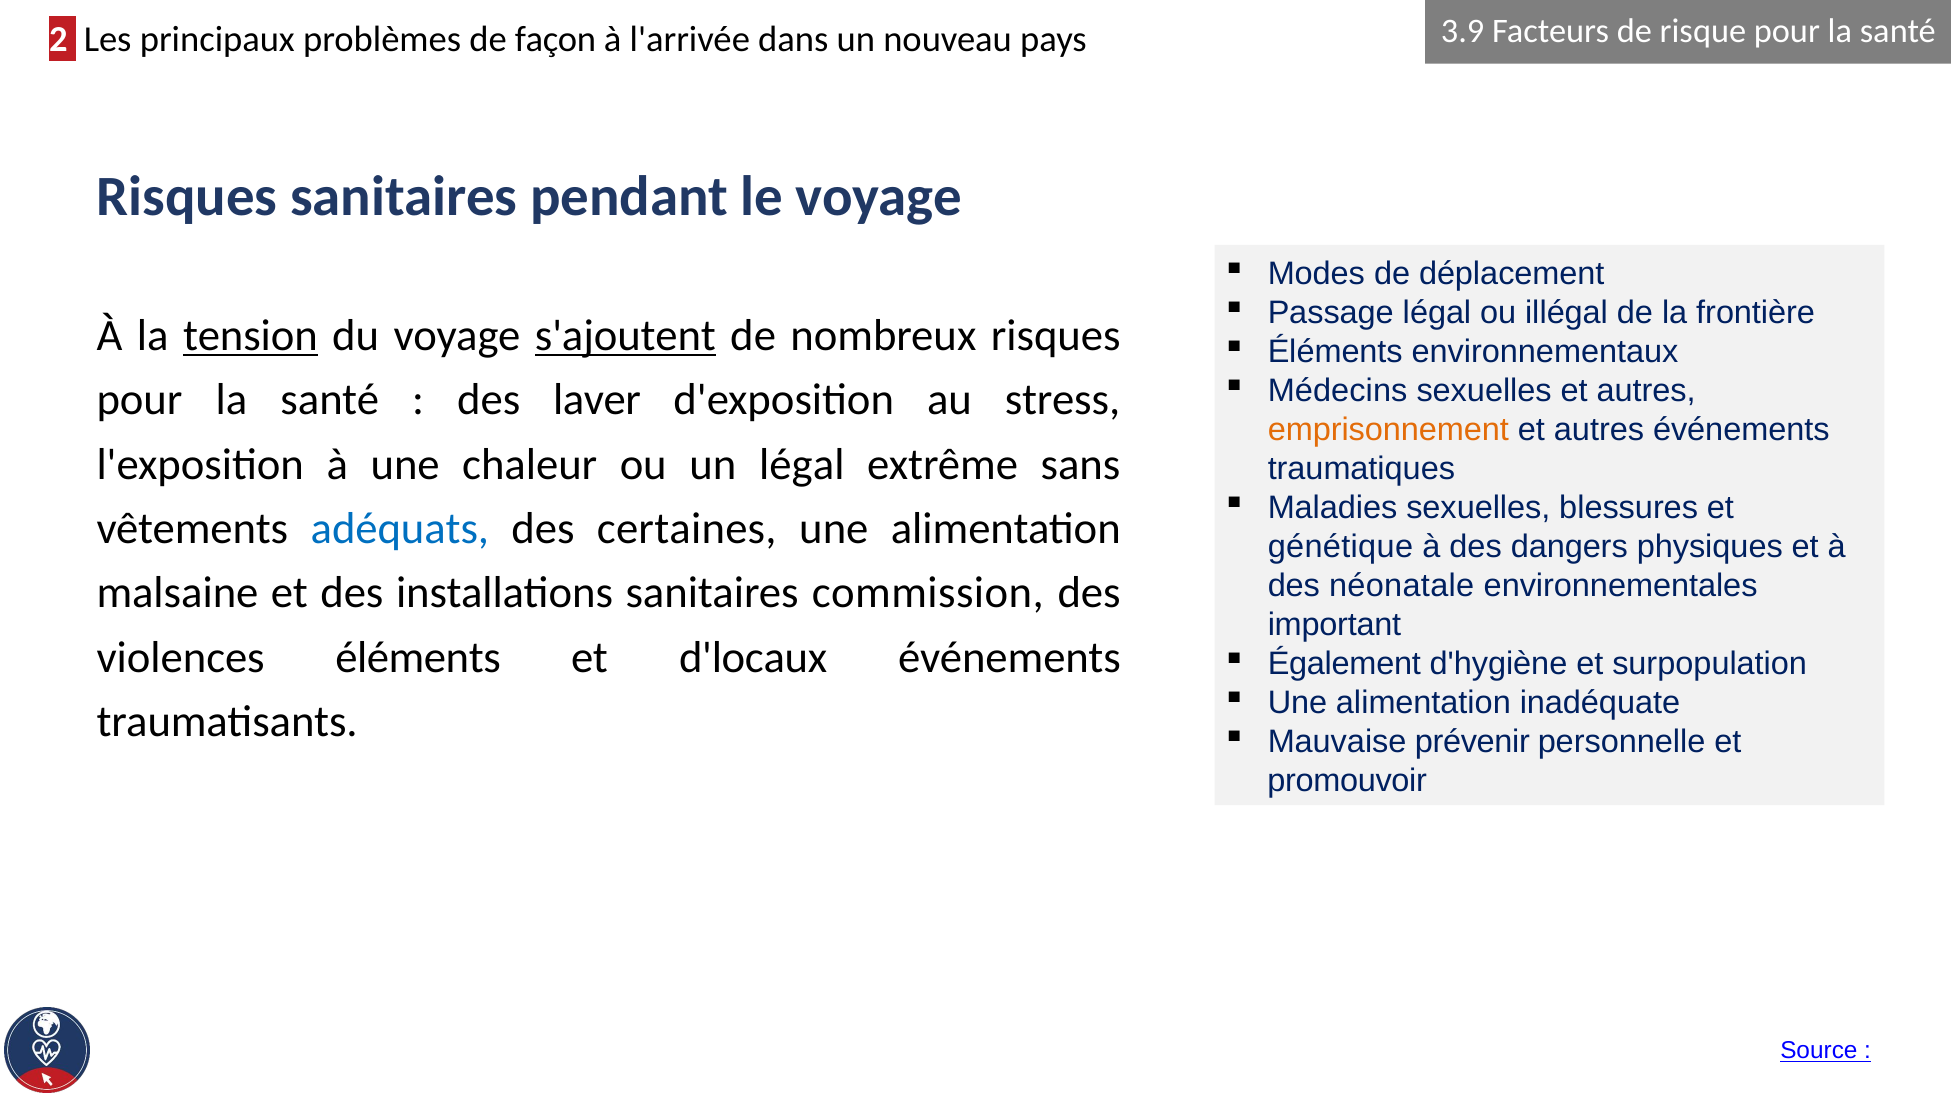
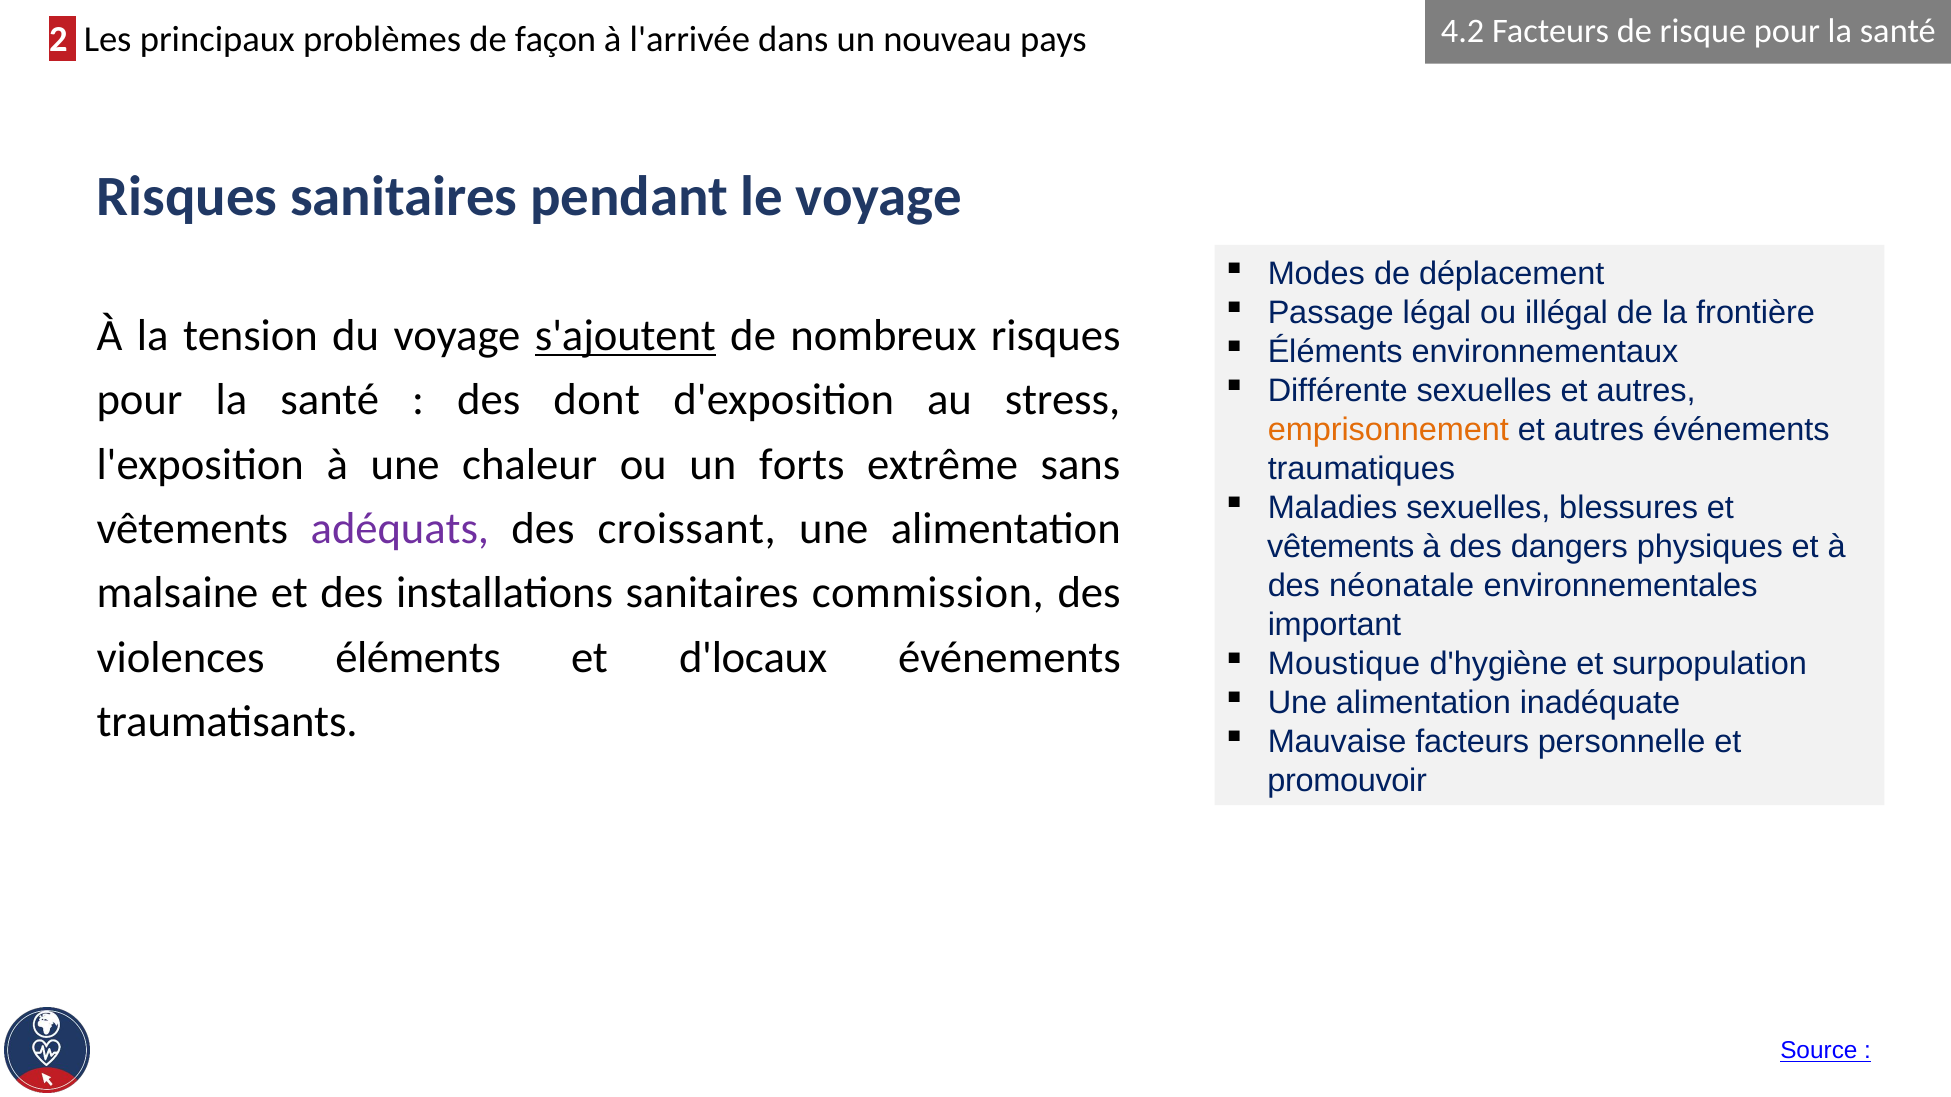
3.9: 3.9 -> 4.2 (1463, 31)
tension underline: present -> none (250, 336)
Médecins: Médecins -> Différente (1338, 391)
laver: laver -> dont (597, 400)
un légal: légal -> forts (802, 465)
adéquats colour: blue -> purple (400, 529)
certaines: certaines -> croissant (687, 529)
génétique: génétique -> vêtements (1341, 547)
Également: Également -> Moustique (1344, 664)
Mauvaise prévenir: prévenir -> facteurs (1472, 742)
